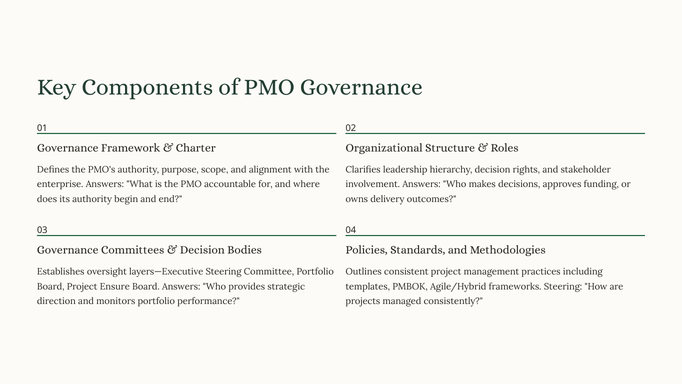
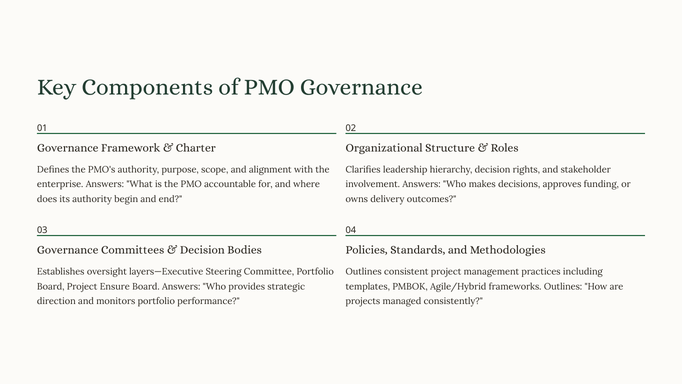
frameworks Steering: Steering -> Outlines (563, 286)
